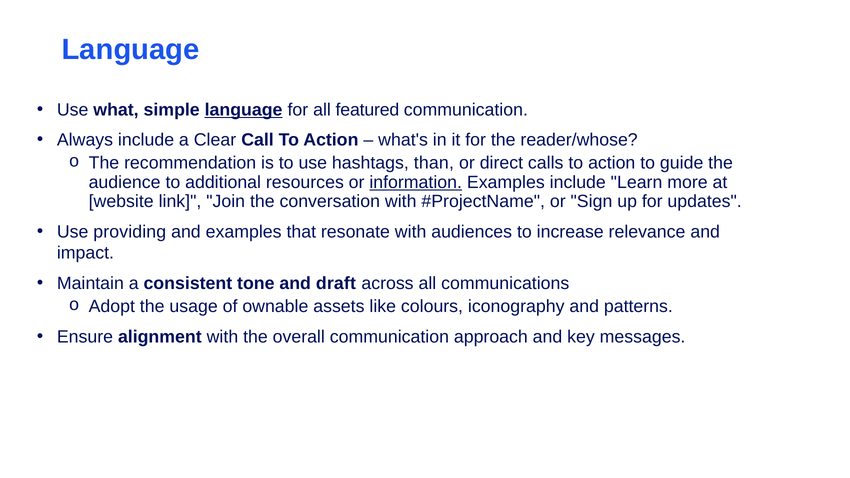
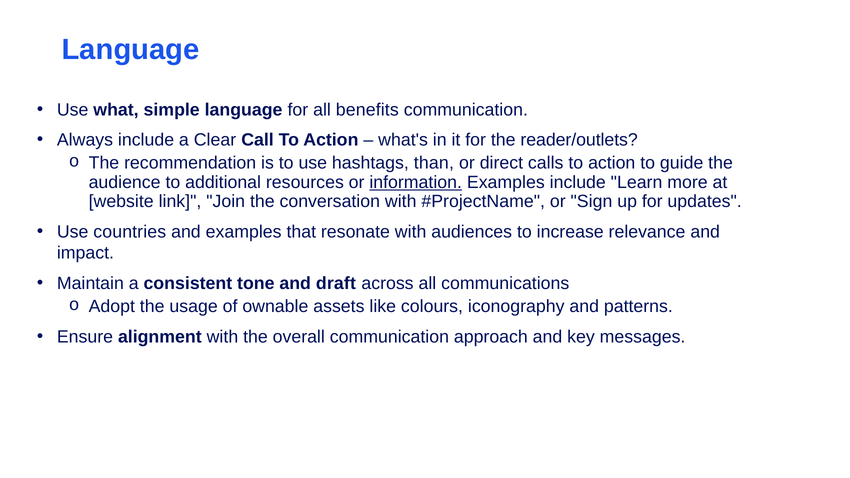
language underline: present -> none (244, 110)
featured: featured -> benefits (367, 110)
reader/whose: reader/whose -> reader/outlets (579, 140)
providing: providing -> countries (130, 232)
